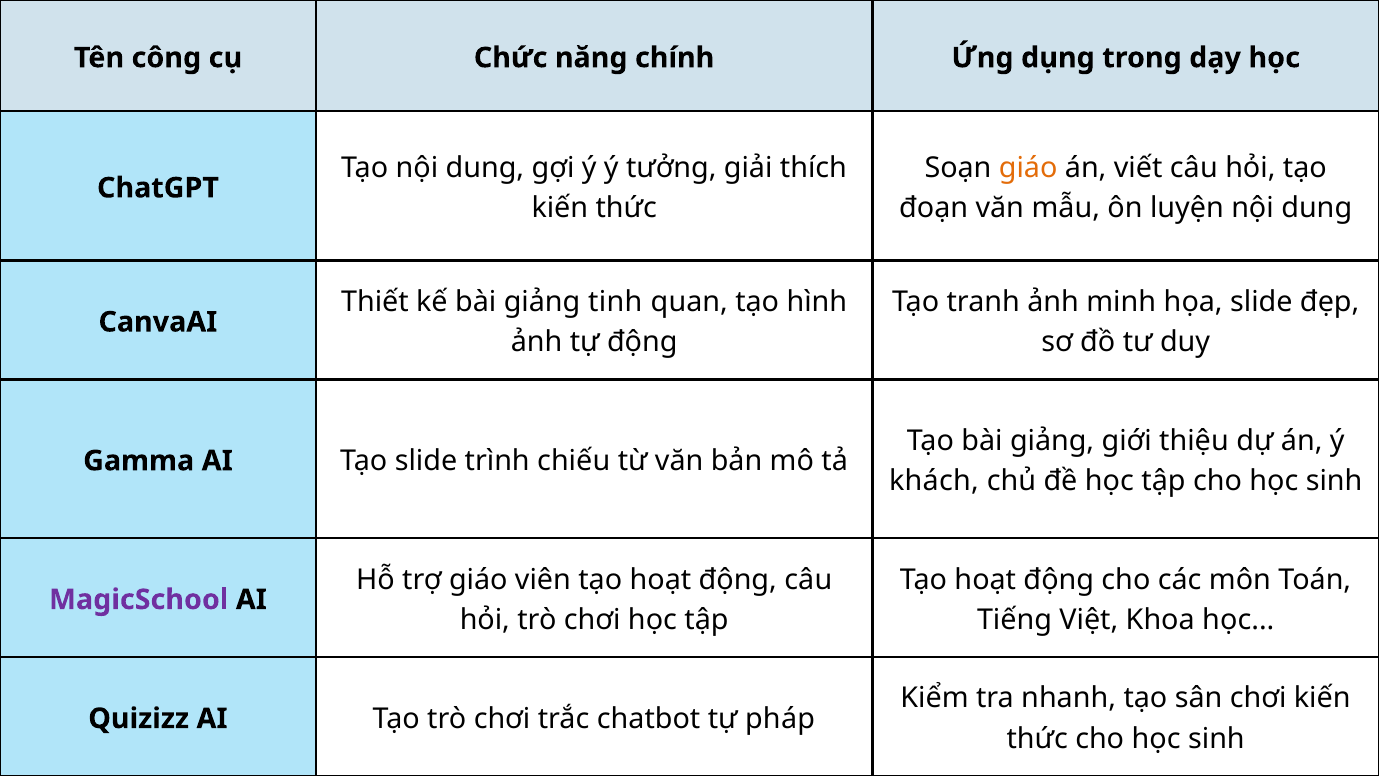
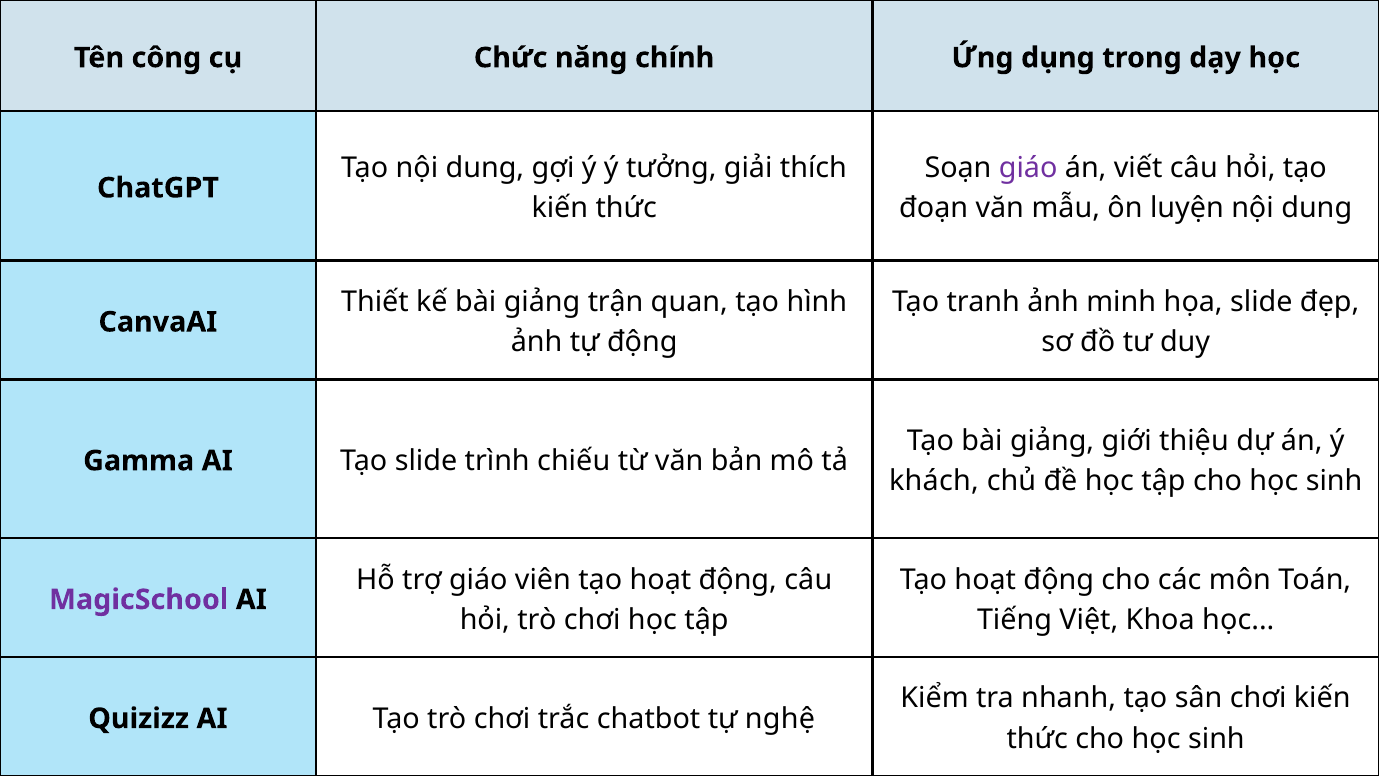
giáo colour: orange -> purple (1028, 168)
tinh: tinh -> trận (616, 302)
pháp: pháp -> nghệ (780, 718)
